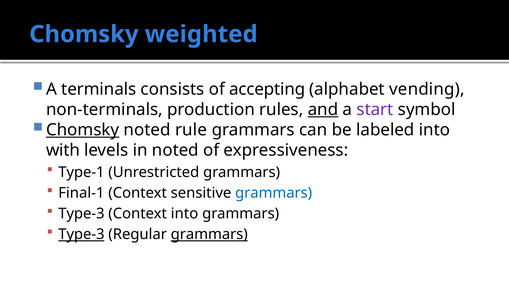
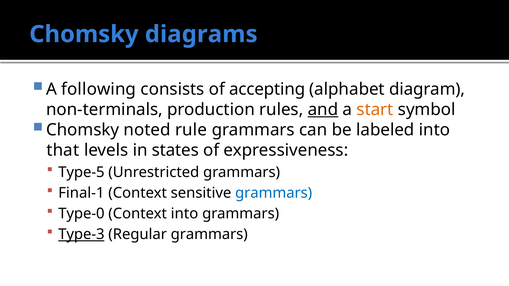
weighted: weighted -> diagrams (201, 34)
terminals: terminals -> following (99, 89)
vending: vending -> diagram (427, 89)
start colour: purple -> orange (375, 110)
Chomsky underline: present -> none (83, 130)
with: with -> that (63, 150)
in noted: noted -> states (175, 150)
Type-1: Type-1 -> Type-5 (81, 172)
Type-3: Type-3 -> Type-0 (81, 214)
grammars underline: present -> none (209, 235)
